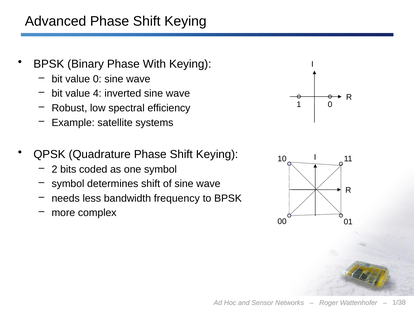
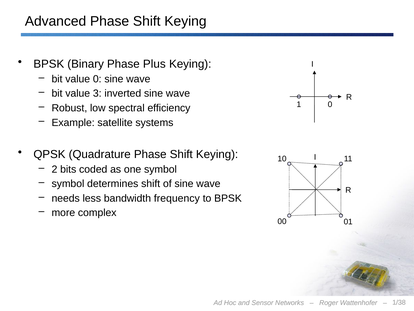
With: With -> Plus (154, 64)
4: 4 -> 3 (97, 93)
